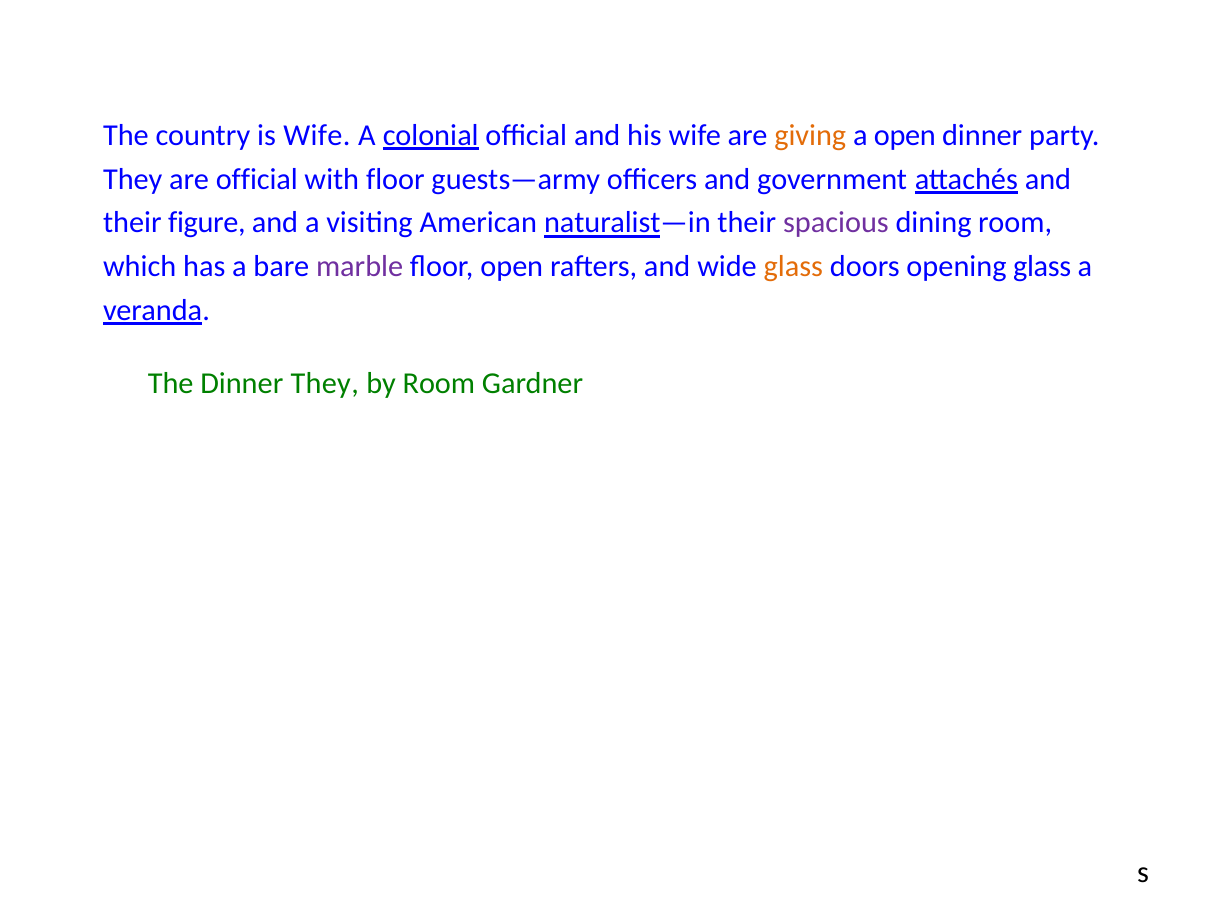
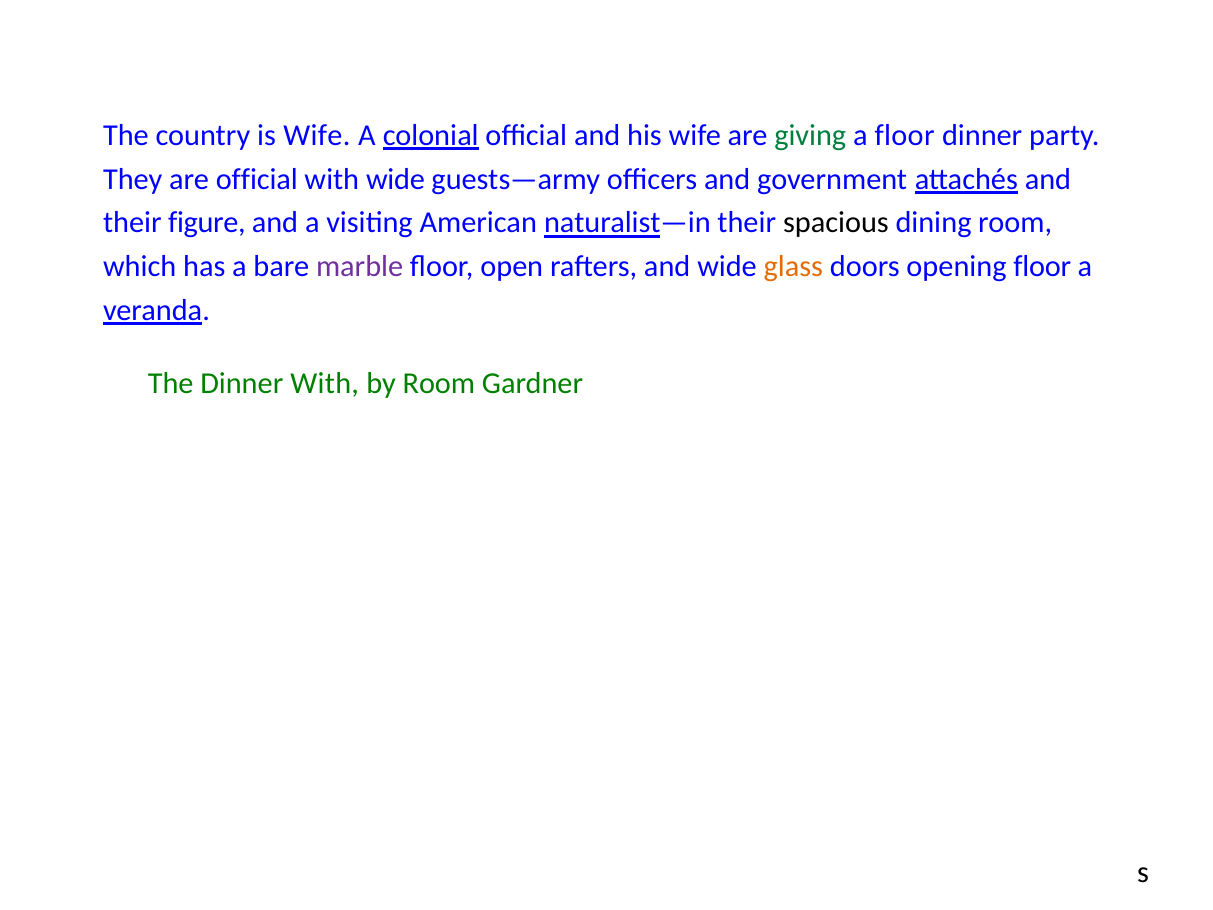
giving colour: orange -> green (810, 136)
a open: open -> floor (905, 136)
with floor: floor -> wide (396, 179)
spacious colour: purple -> black (836, 223)
opening glass: glass -> floor (1042, 266)
Dinner They: They -> With (325, 383)
